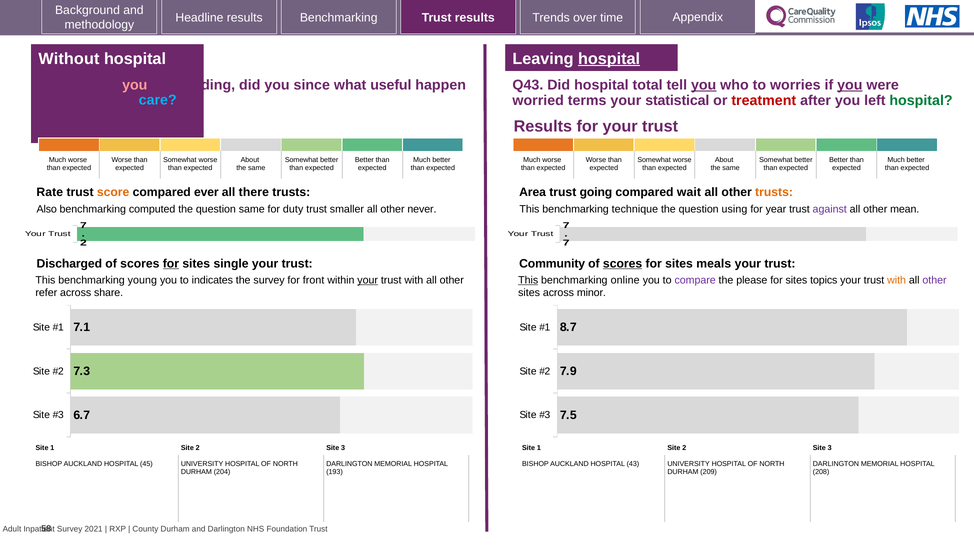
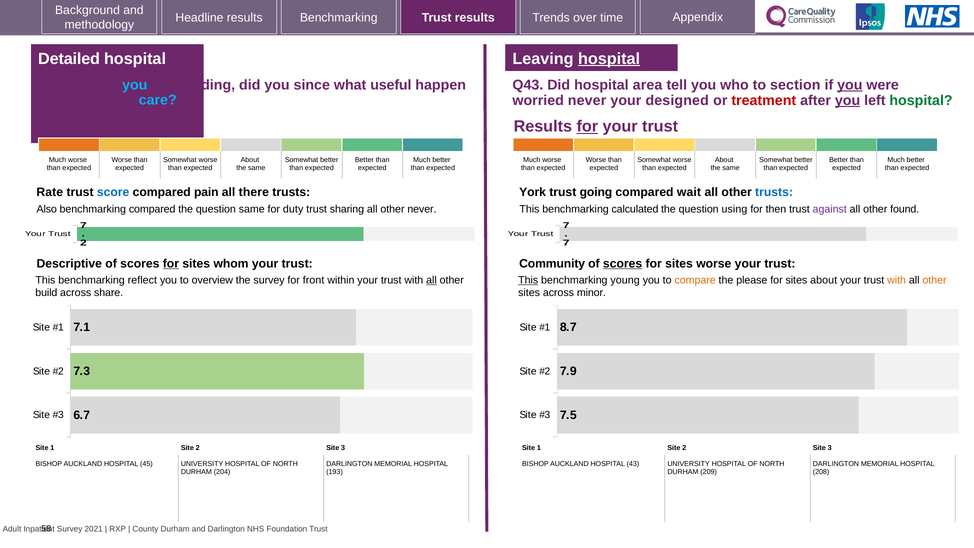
Without: Without -> Detailed (69, 59)
you colour: pink -> light blue (135, 85)
total: total -> area (648, 85)
you underline: present -> none (704, 85)
worries: worries -> section (795, 85)
worried terms: terms -> never (587, 100)
statistical: statistical -> designed (677, 100)
you underline: none -> present (848, 100)
for underline: none -> present (587, 127)
score colour: orange -> blue (113, 192)
ever: ever -> pain (206, 192)
Area: Area -> York (533, 192)
trusts colour: orange -> blue (774, 192)
benchmarking computed: computed -> compared (152, 209)
smaller: smaller -> sharing (347, 209)
technique: technique -> calculated (635, 209)
year: year -> then (776, 209)
mean: mean -> found (905, 209)
Discharged: Discharged -> Descriptive (69, 264)
single: single -> whom (231, 264)
sites meals: meals -> worse (714, 264)
young: young -> reflect (142, 280)
indicates: indicates -> overview (212, 280)
your underline: present -> none (368, 280)
all underline: none -> present (431, 280)
online: online -> young (625, 280)
compare colour: purple -> orange (695, 280)
sites topics: topics -> about (824, 280)
other colour: purple -> orange (935, 280)
refer: refer -> build (46, 293)
